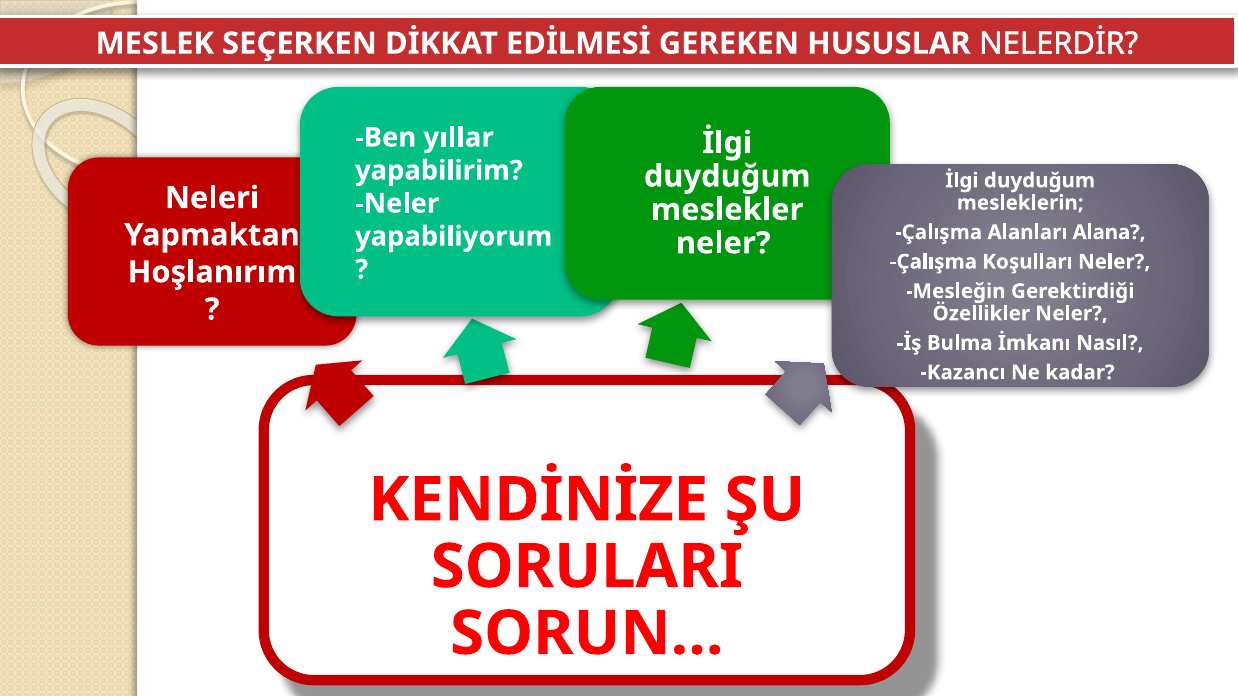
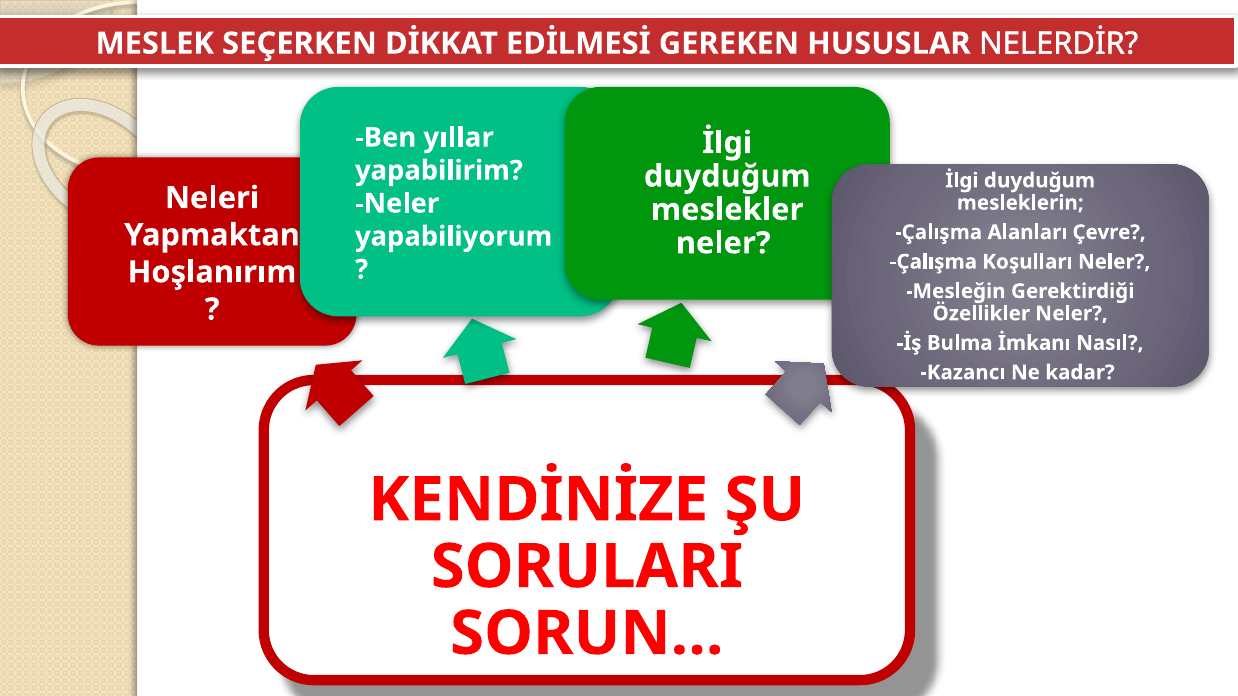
Alana: Alana -> Çevre (1109, 232)
